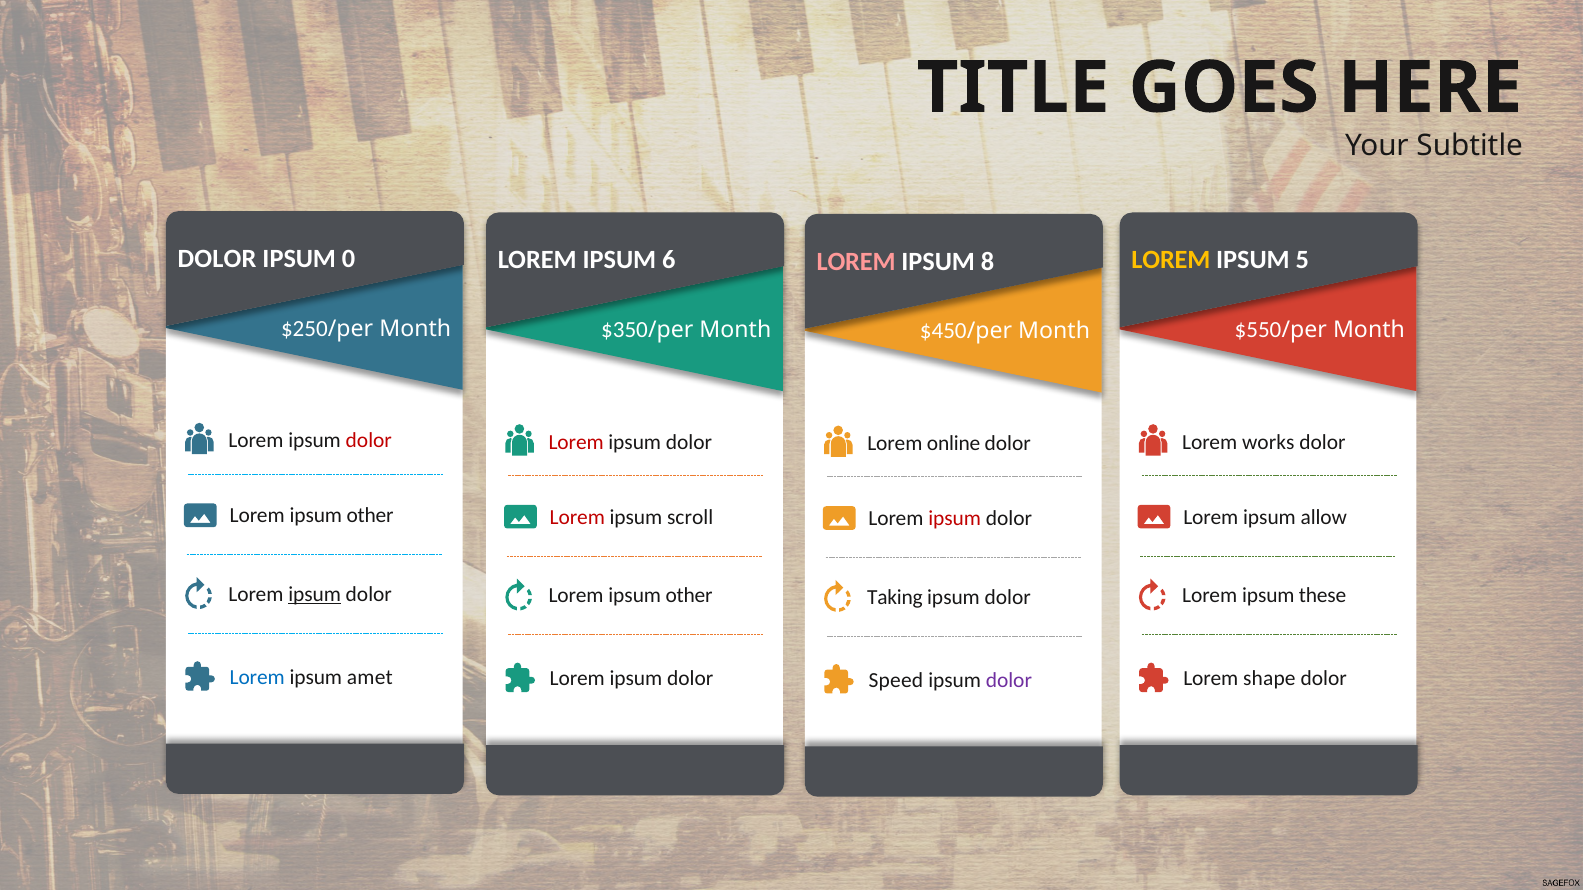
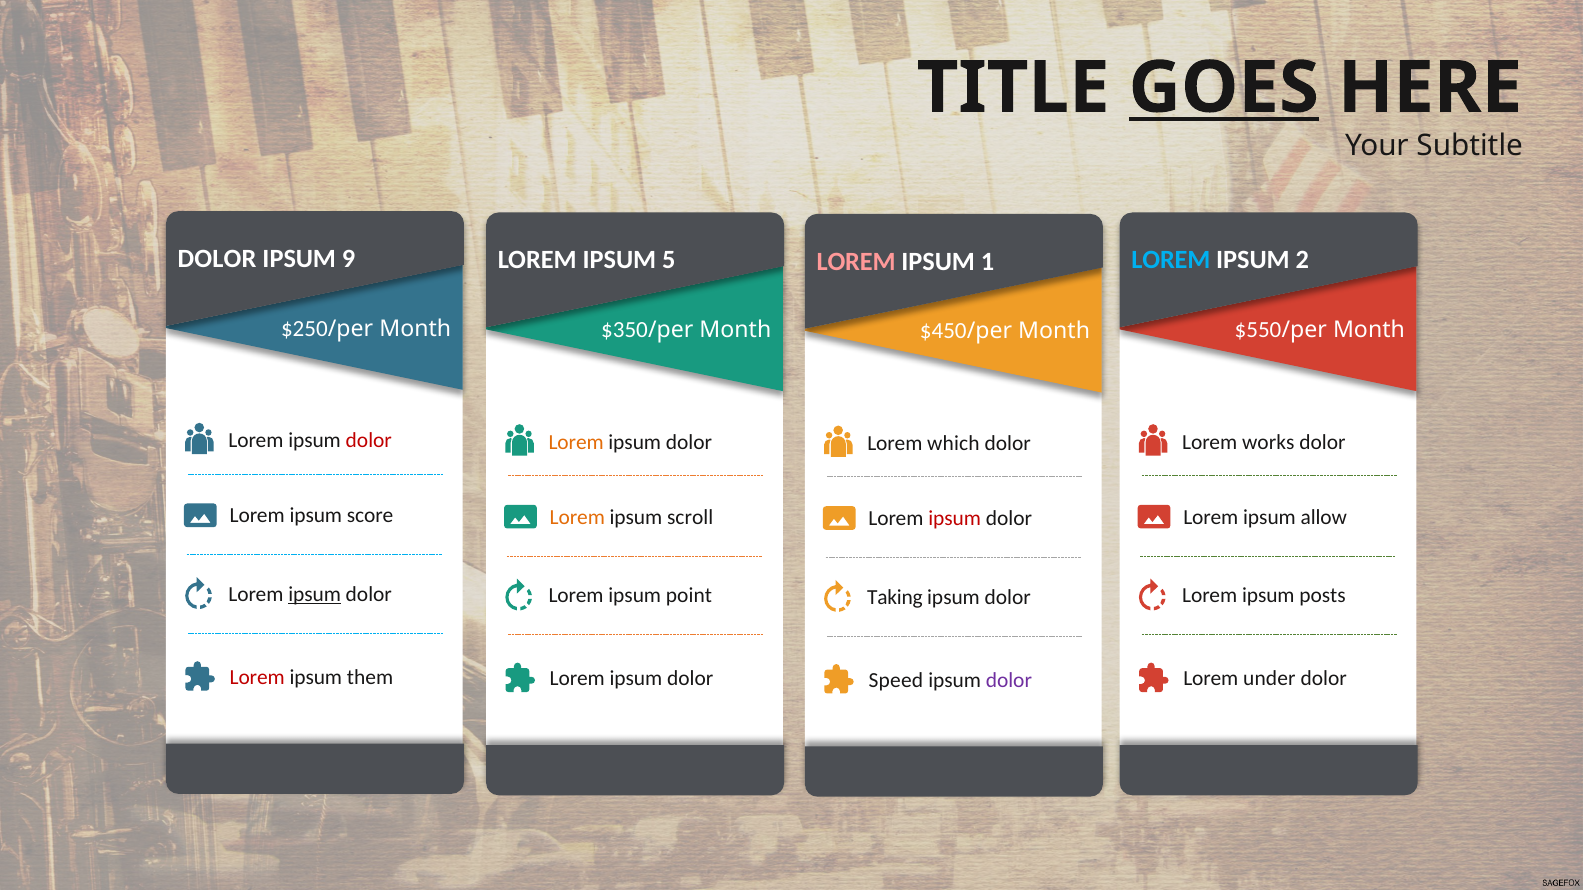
GOES underline: none -> present (1224, 88)
0: 0 -> 9 (349, 259)
6: 6 -> 5 (669, 260)
LOREM colour: yellow -> light blue (1171, 260)
5: 5 -> 2 (1302, 260)
8: 8 -> 1 (988, 262)
Lorem colour: red -> orange (576, 442)
online: online -> which (953, 444)
other: other -> score (370, 516)
Lorem colour: red -> orange (577, 517)
other: other -> point (689, 596)
these: these -> posts (1323, 596)
Lorem colour: blue -> red (257, 678)
amet: amet -> them (370, 678)
shape: shape -> under (1269, 679)
